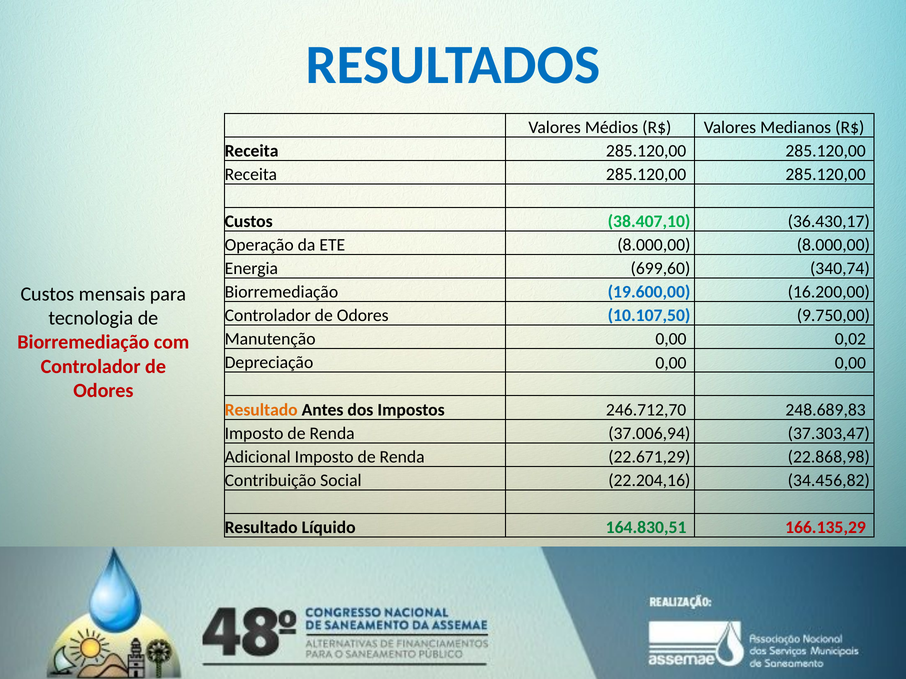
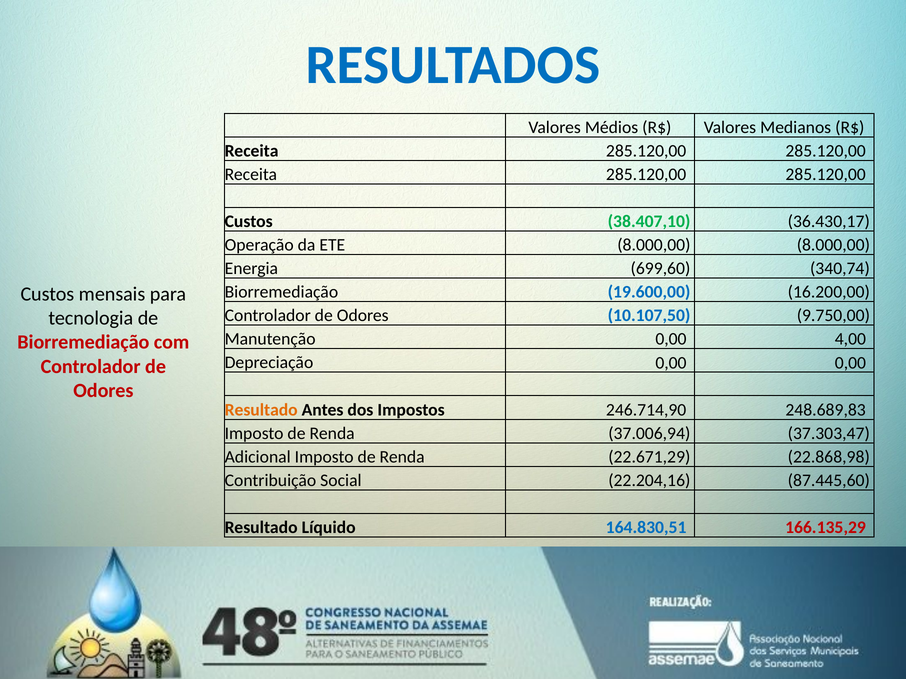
0,02: 0,02 -> 4,00 (850, 339)
246.712,70: 246.712,70 -> 246.714,90 (646, 410)
34.456,82: 34.456,82 -> 87.445,60 (829, 481)
164.830,51 colour: green -> blue (646, 528)
